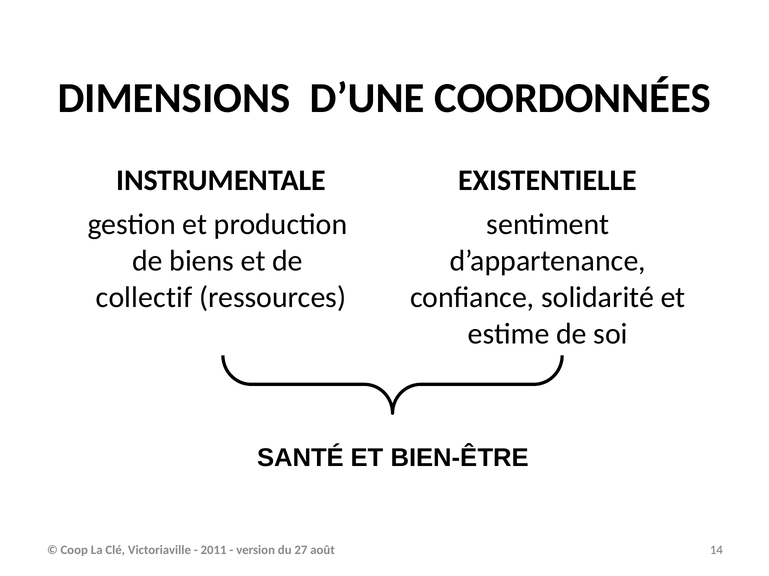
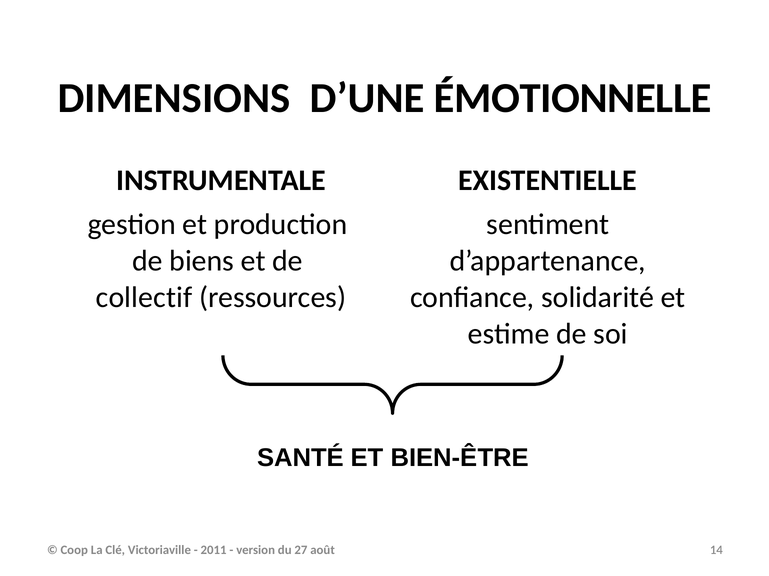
COORDONNÉES: COORDONNÉES -> ÉMOTIONNELLE (573, 98)
